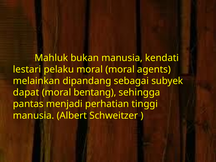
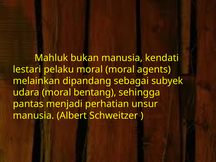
dapat: dapat -> udara (26, 92)
tinggi: tinggi -> unsur (145, 104)
